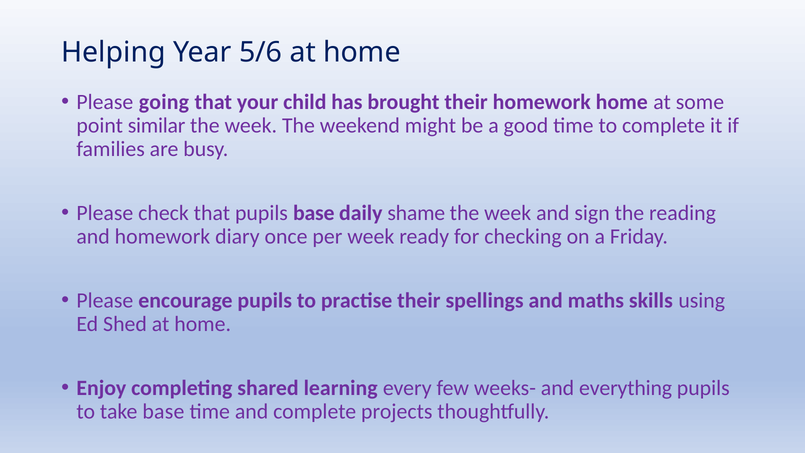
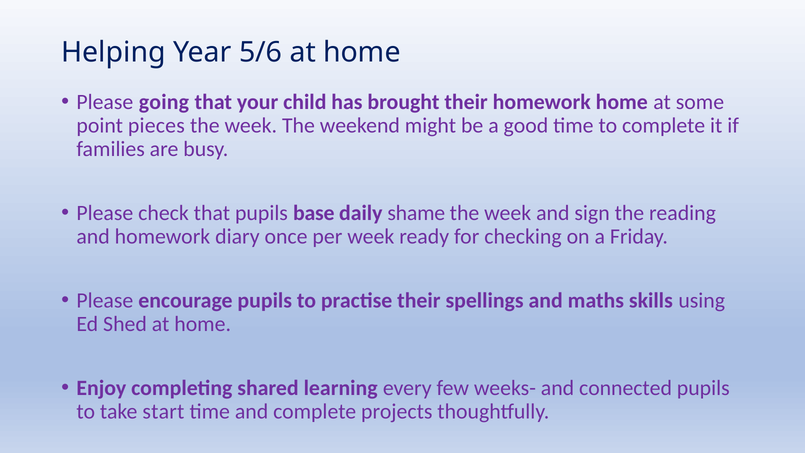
similar: similar -> pieces (156, 126)
everything: everything -> connected (626, 388)
take base: base -> start (163, 411)
